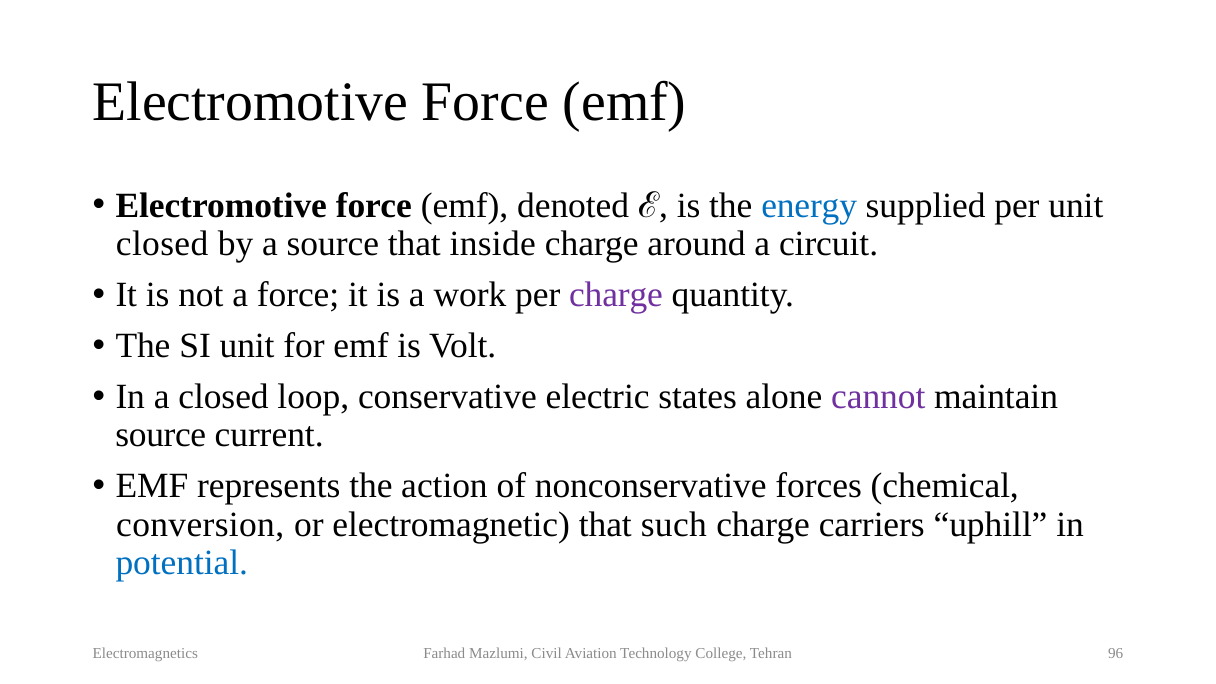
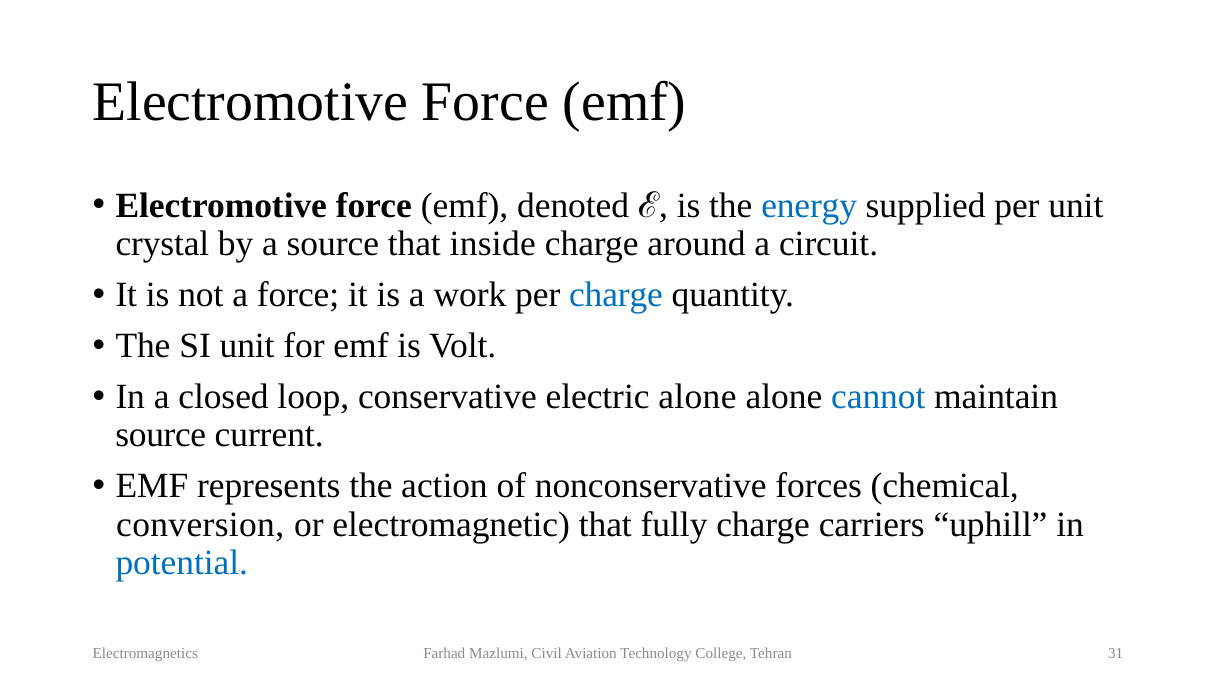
closed: closed -> crystal (162, 244)
charge colour: purple -> blue (616, 295)
electric states: states -> alone (697, 397)
cannot colour: purple -> blue (878, 397)
such: such -> fully (674, 524)
96: 96 -> 31 (1116, 653)
